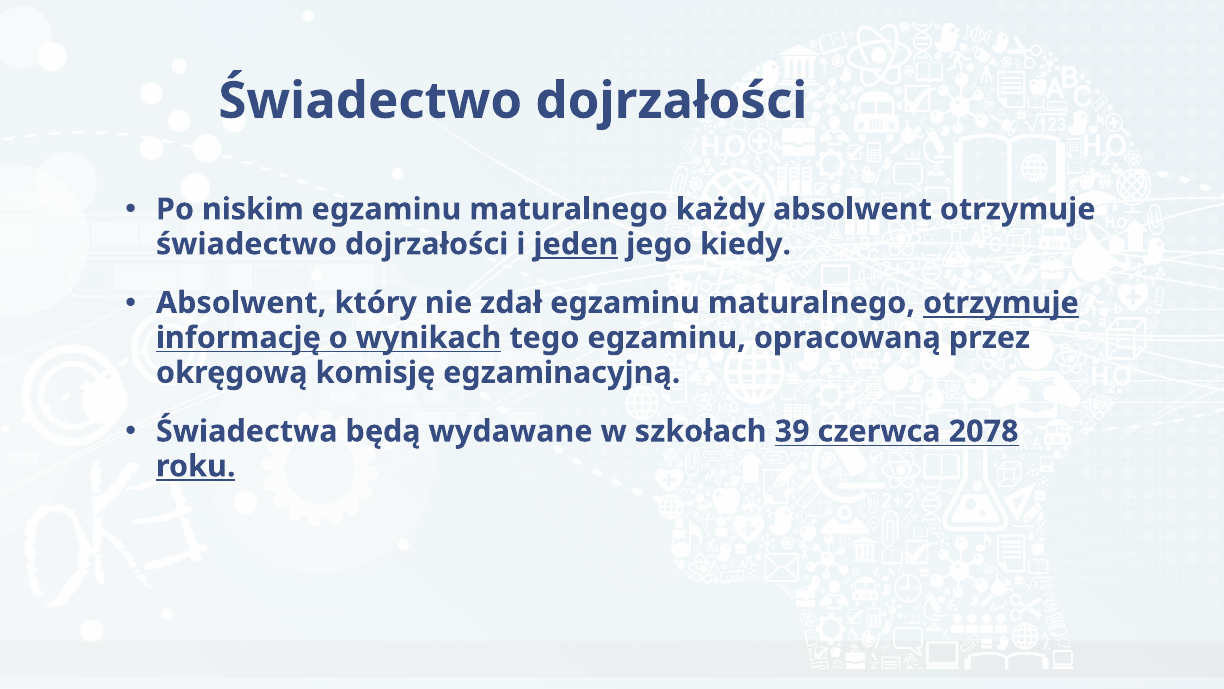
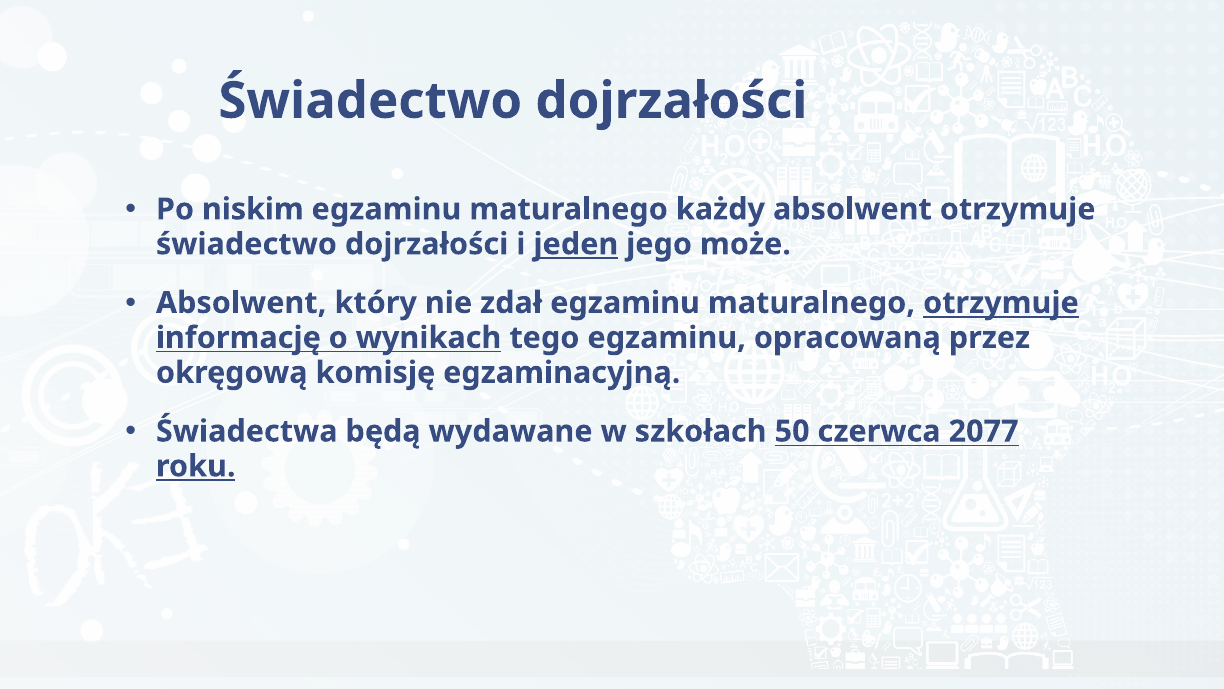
kiedy: kiedy -> może (745, 244)
39: 39 -> 50 (792, 431)
2078: 2078 -> 2077 (984, 431)
